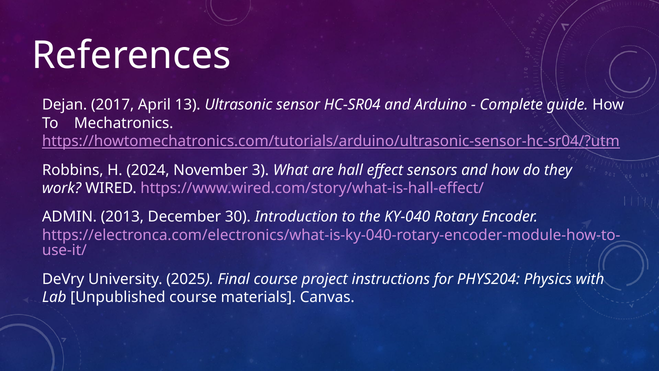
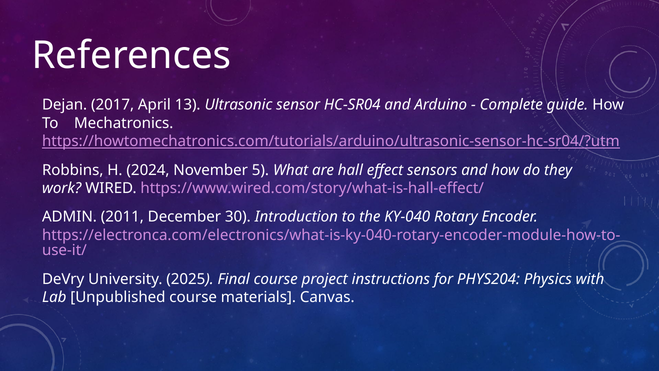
3: 3 -> 5 (260, 170)
2013: 2013 -> 2011 (122, 217)
